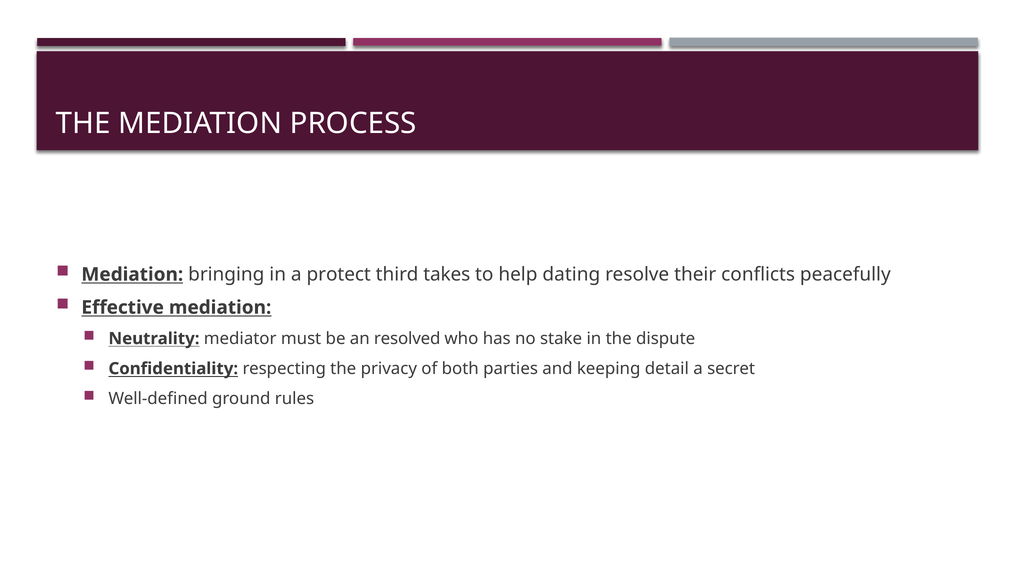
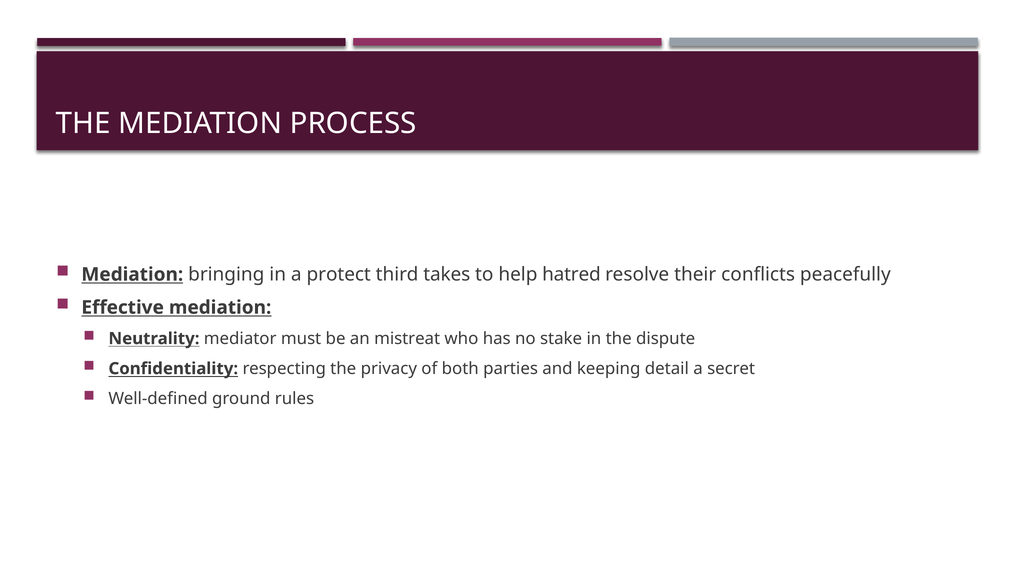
dating: dating -> hatred (571, 274)
resolved: resolved -> mistreat (407, 339)
